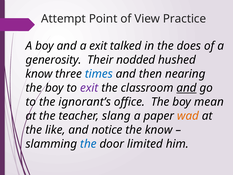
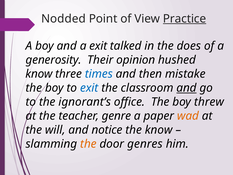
Attempt: Attempt -> Nodded (63, 19)
Practice underline: none -> present (185, 19)
nodded: nodded -> opinion (136, 60)
nearing: nearing -> mistake (185, 74)
exit colour: purple -> blue (89, 88)
mean: mean -> threw (209, 102)
slang: slang -> genre (116, 116)
like: like -> will (55, 130)
the colour: blue -> orange (88, 144)
limited: limited -> genres (145, 144)
